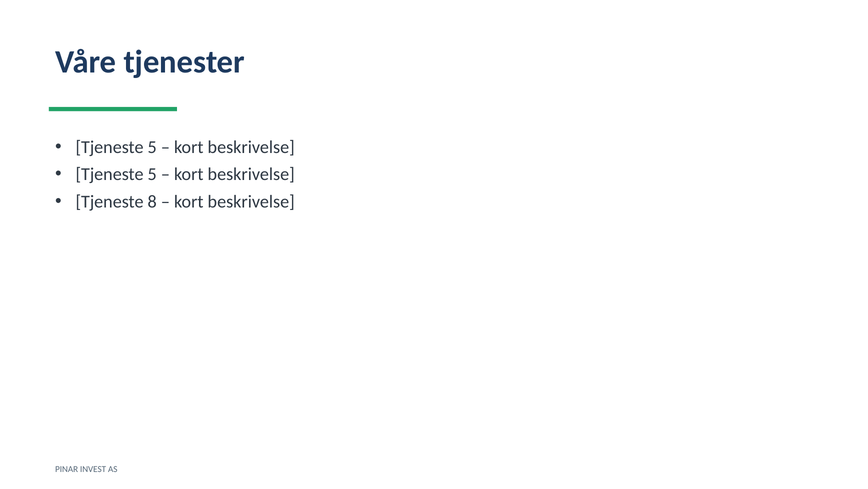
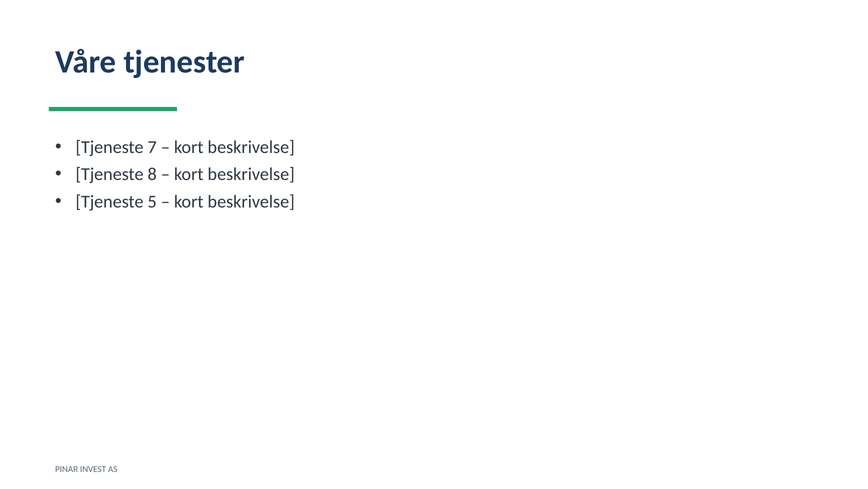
5: 5 -> 7 (152, 147)
5: 5 -> 8 (152, 174)
8: 8 -> 5 (152, 201)
